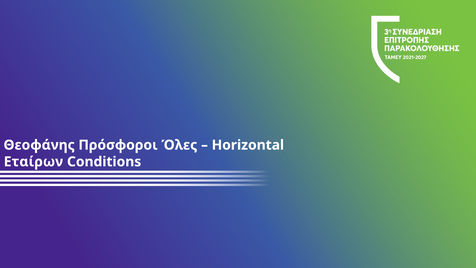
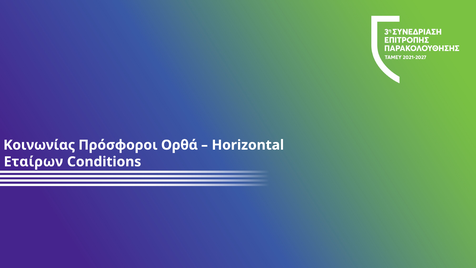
Θεοφάνης: Θεοφάνης -> Κοινωνίας (39, 145)
Όλες: Όλες -> Ορθά (179, 145)
